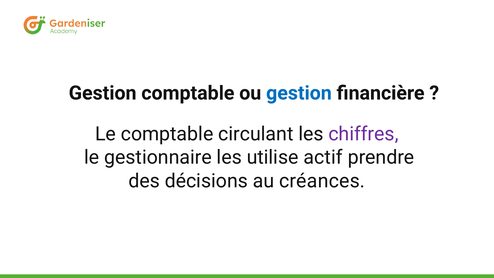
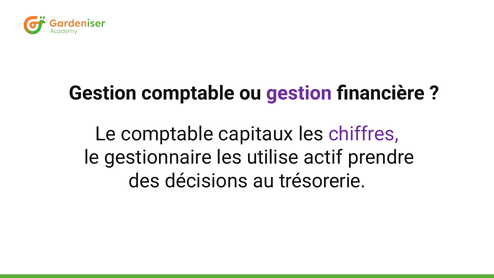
gestion colour: blue -> purple (299, 93)
circulant: circulant -> capitaux (256, 134)
créances: créances -> trésorerie (322, 181)
